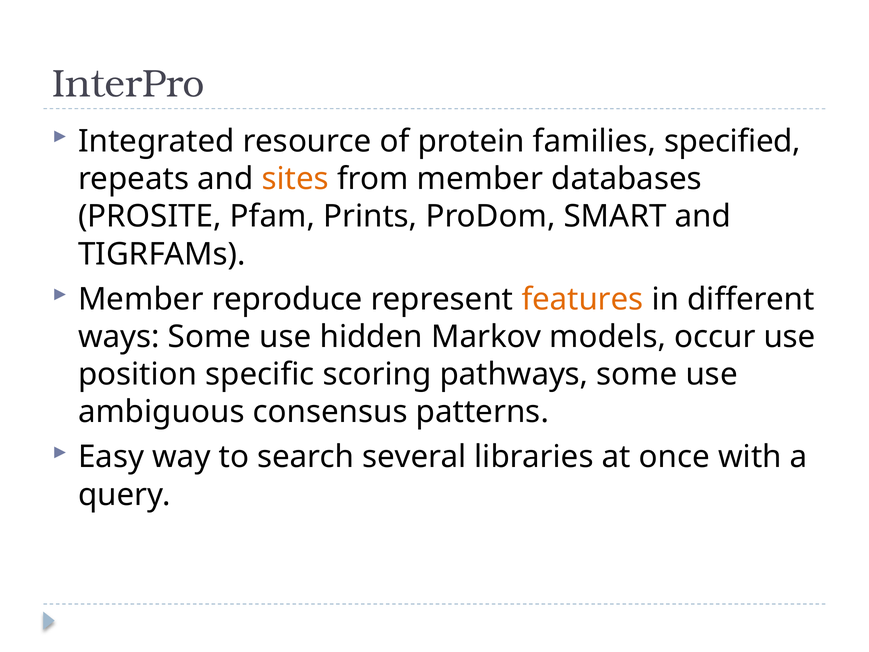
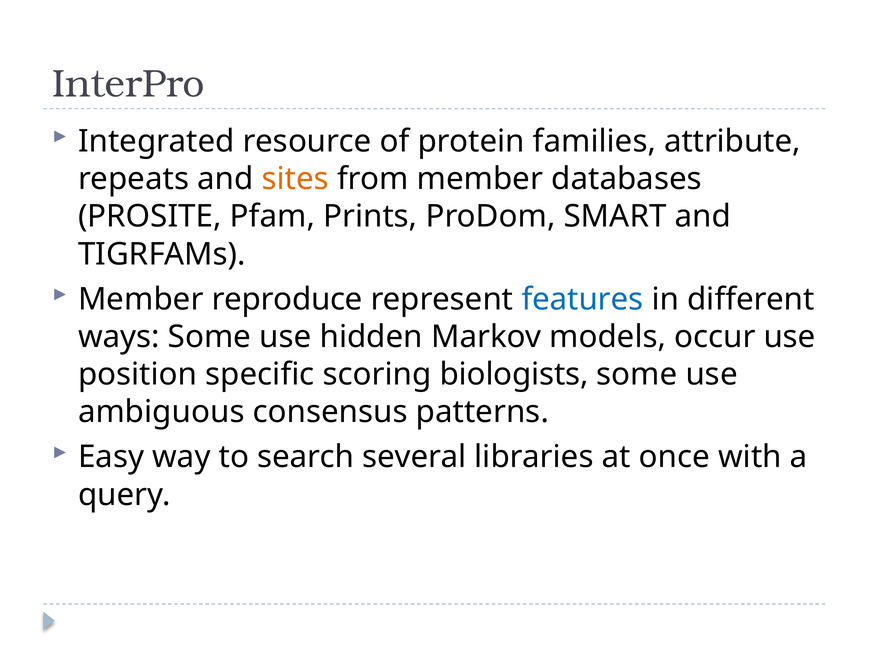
specified: specified -> attribute (732, 141)
features colour: orange -> blue (582, 299)
pathways: pathways -> biologists (514, 374)
